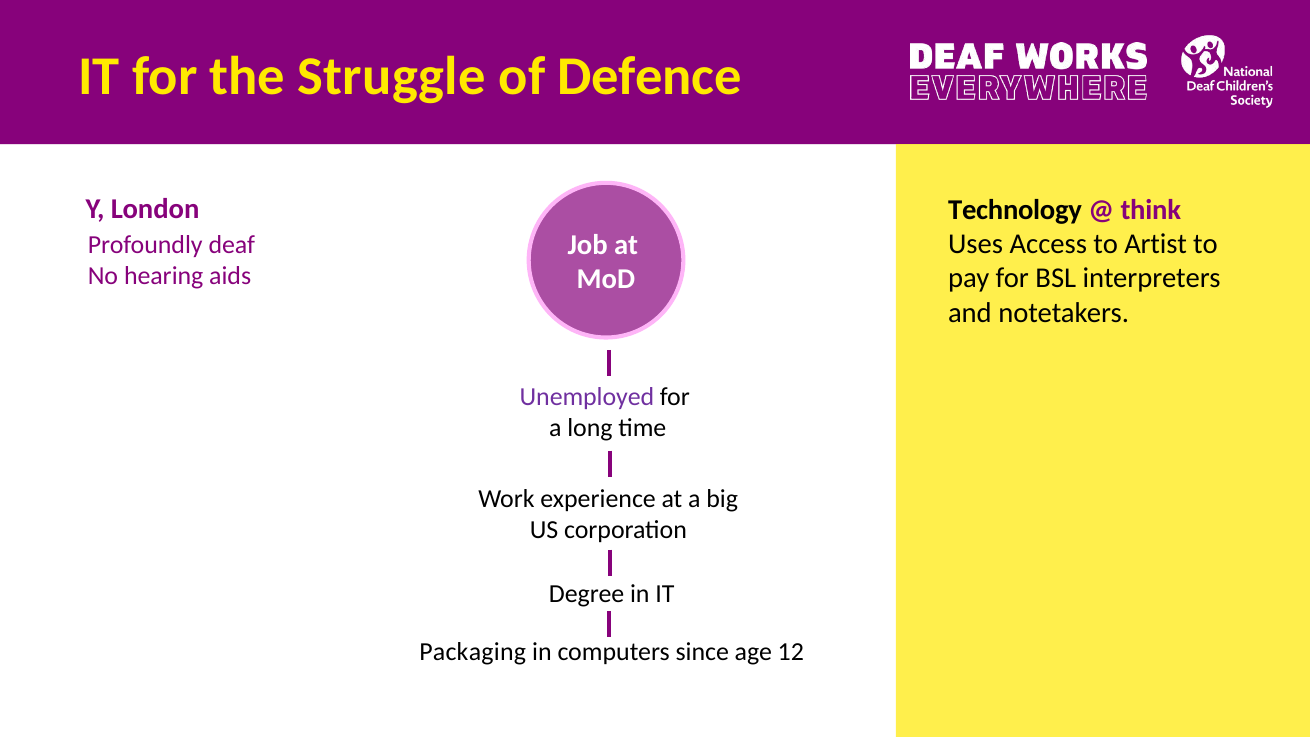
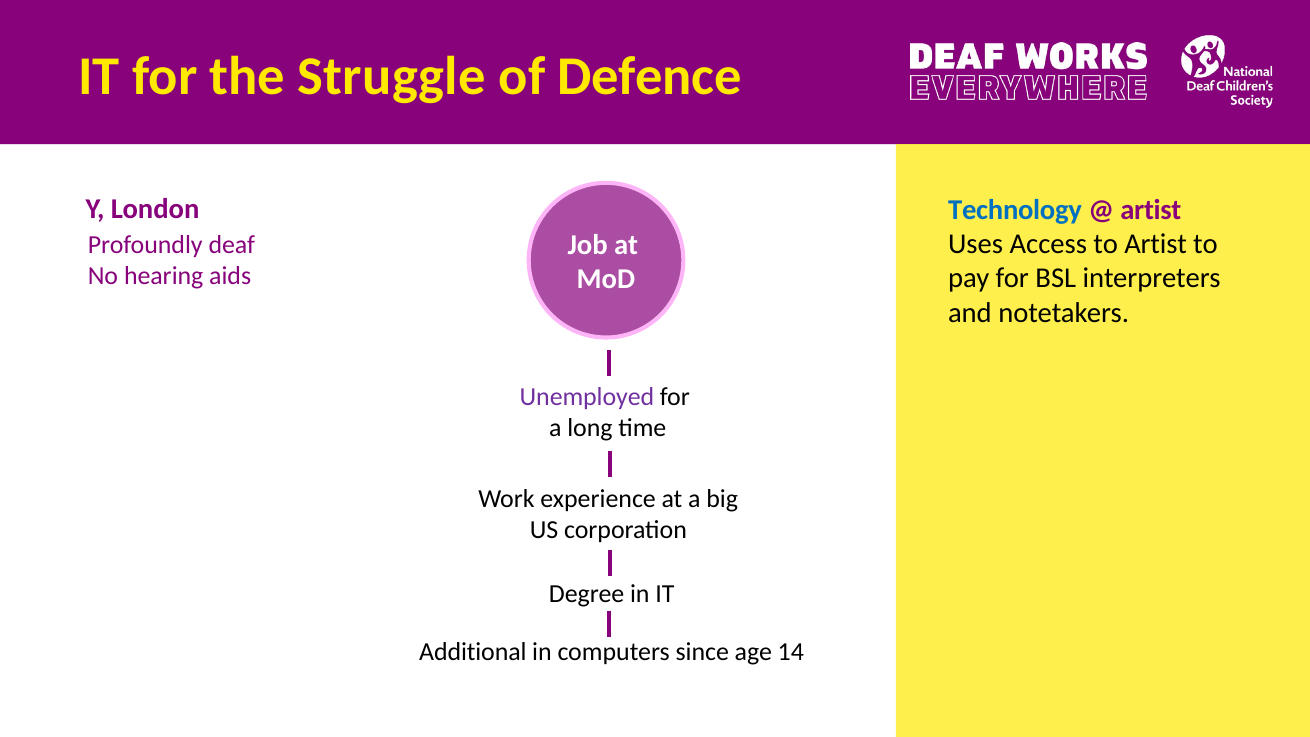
Technology colour: black -> blue (1015, 210)
think: think -> artist (1151, 210)
Packaging: Packaging -> Additional (473, 652)
12: 12 -> 14 (791, 652)
